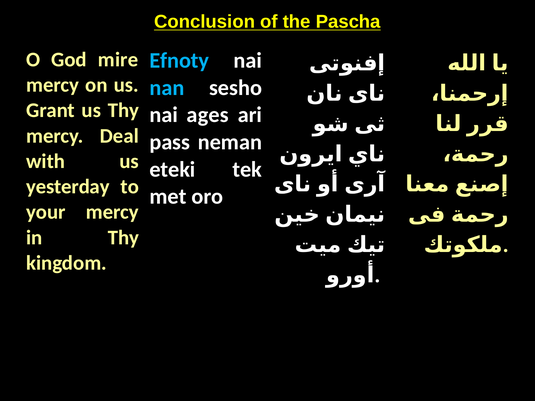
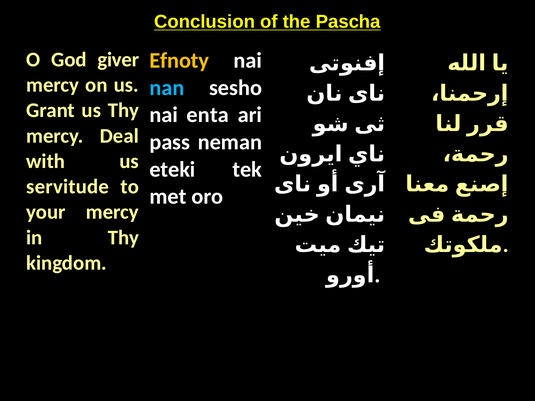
mire: mire -> giver (118, 60)
Efnoty colour: light blue -> yellow (179, 61)
ages: ages -> enta (208, 115)
yesterday: yesterday -> servitude (68, 187)
